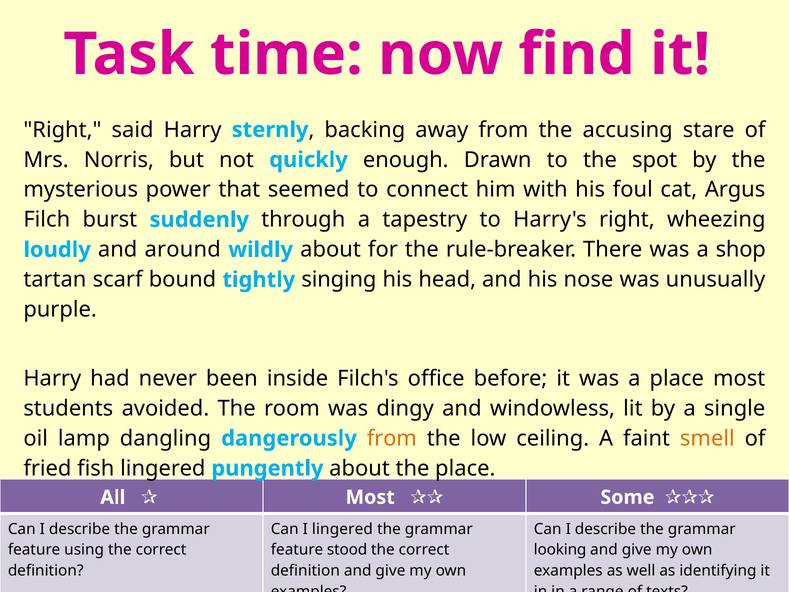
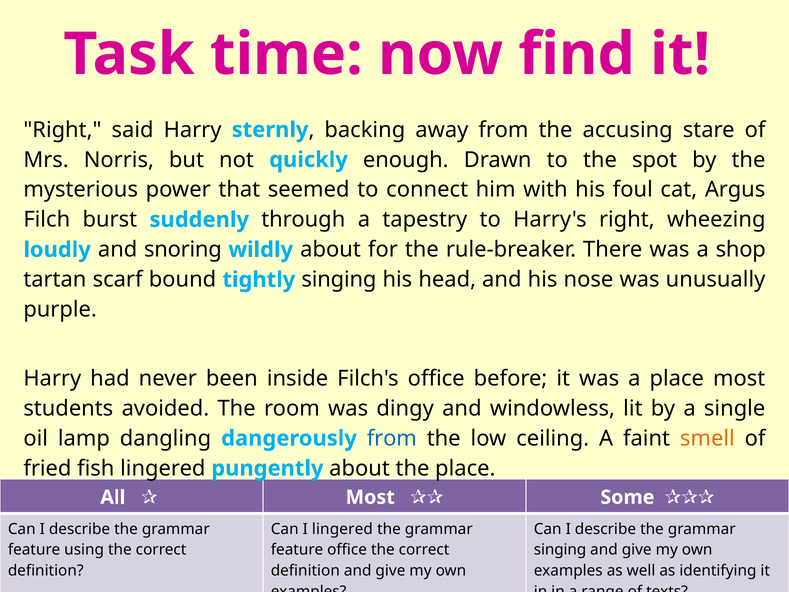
around: around -> snoring (183, 250)
from colour: orange -> blue (392, 438)
feature stood: stood -> office (347, 550)
looking: looking -> singing (560, 550)
